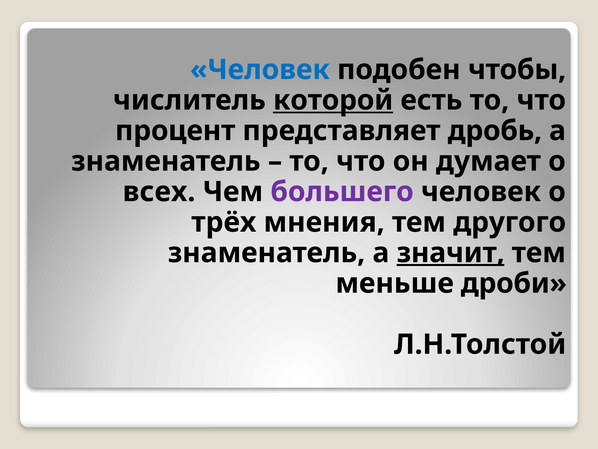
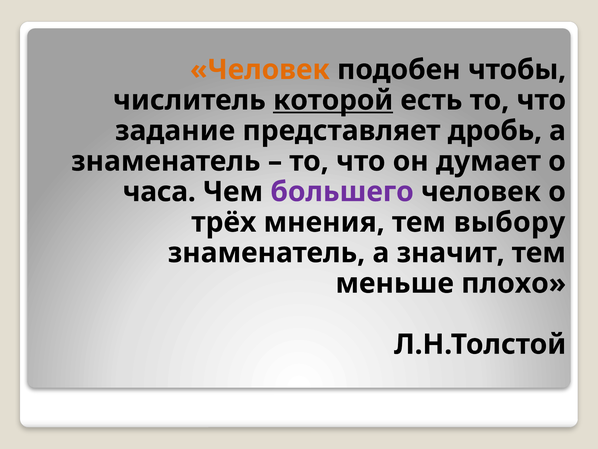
Человек colour: blue -> orange (260, 70)
процент: процент -> задание (175, 131)
всех: всех -> часа (159, 192)
другого: другого -> выбору (509, 222)
значит underline: present -> none (451, 253)
дроби: дроби -> плохо (514, 283)
